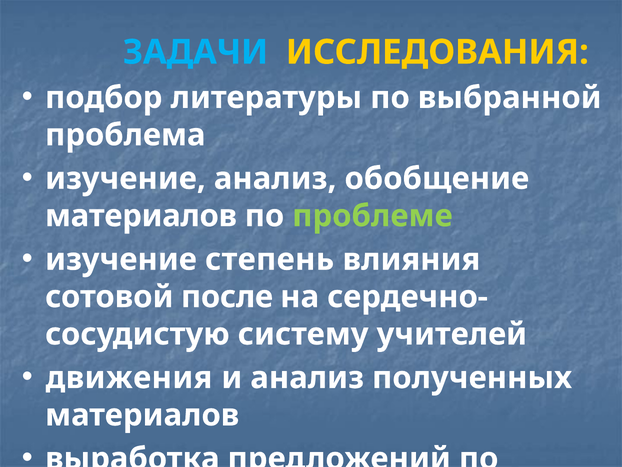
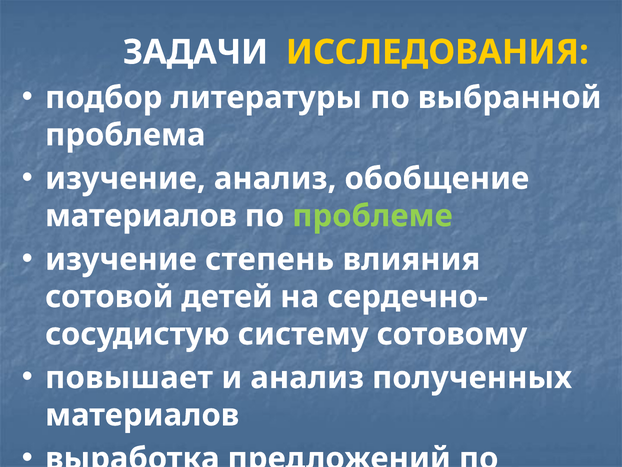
ЗАДАЧИ colour: light blue -> white (196, 52)
после: после -> детей (227, 297)
учителей: учителей -> сотовому (452, 334)
движения: движения -> повышает (129, 377)
